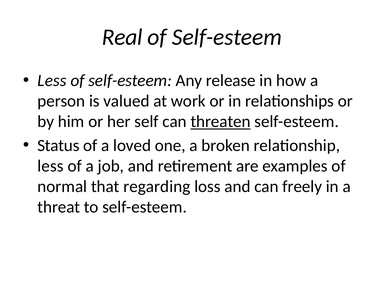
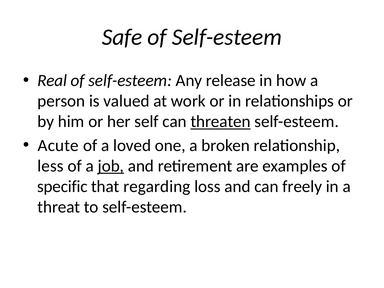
Real: Real -> Safe (122, 37)
Less: Less -> Real (52, 81)
Status: Status -> Acute (58, 145)
job underline: none -> present (111, 166)
normal: normal -> specific (62, 186)
